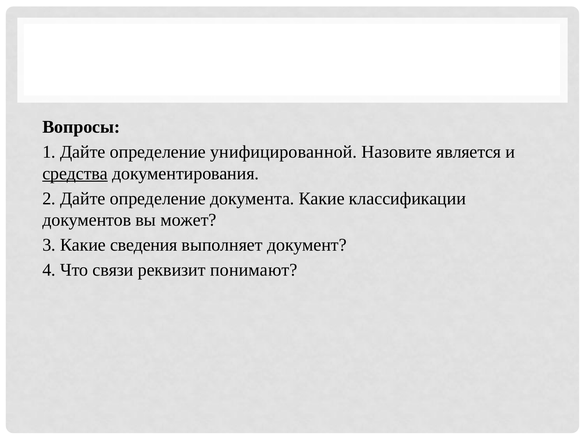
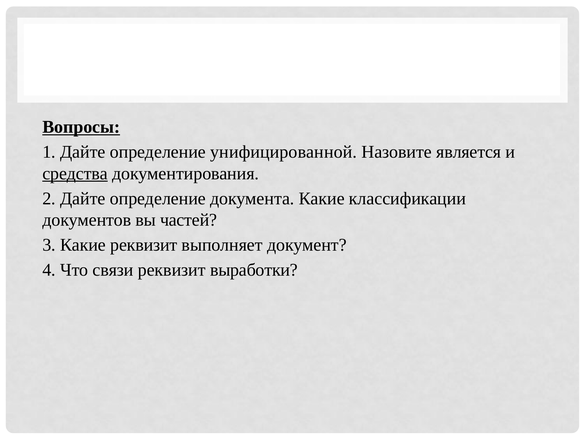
Вопросы underline: none -> present (81, 127)
может: может -> частей (189, 220)
Какие сведения: сведения -> реквизит (144, 245)
понимают: понимают -> выработки (254, 270)
